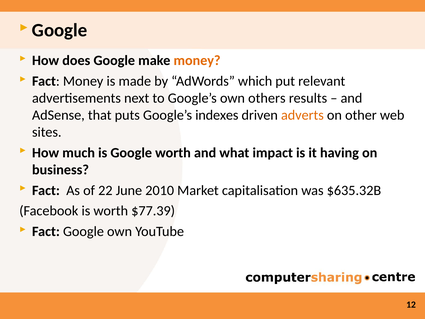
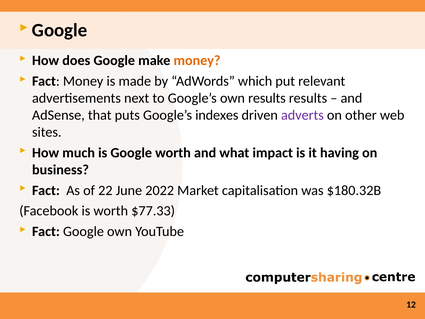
own others: others -> results (267, 98)
adverts colour: orange -> purple (302, 115)
2010: 2010 -> 2022 (160, 190)
$635.32B: $635.32B -> $180.32B (354, 190)
$77.39: $77.39 -> $77.33 (153, 211)
